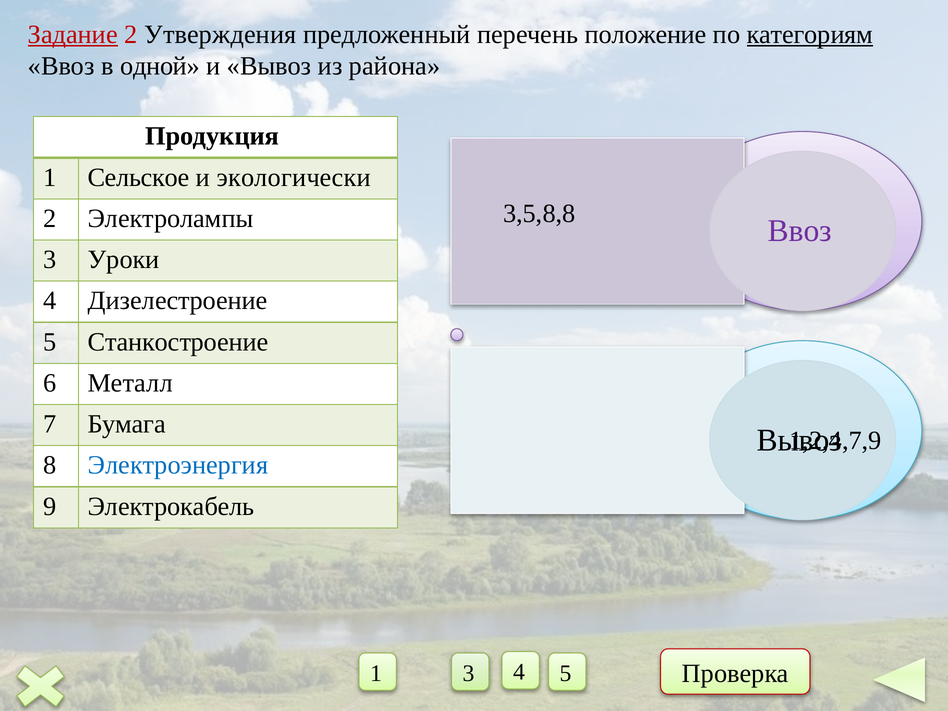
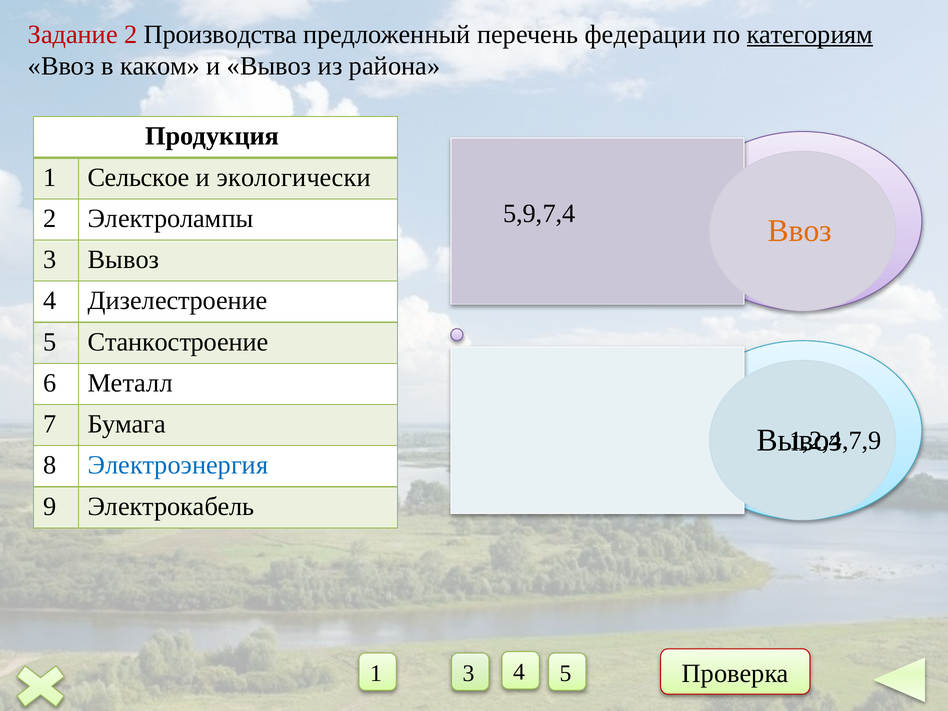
Задание underline: present -> none (73, 34)
Утверждения: Утверждения -> Производства (220, 34)
положение: положение -> федерации (645, 34)
одной: одной -> каком (160, 66)
3,5,8,8: 3,5,8,8 -> 5,9,7,4 (539, 214)
Ввоз colour: purple -> orange (800, 231)
3 Уроки: Уроки -> Вывоз (124, 260)
